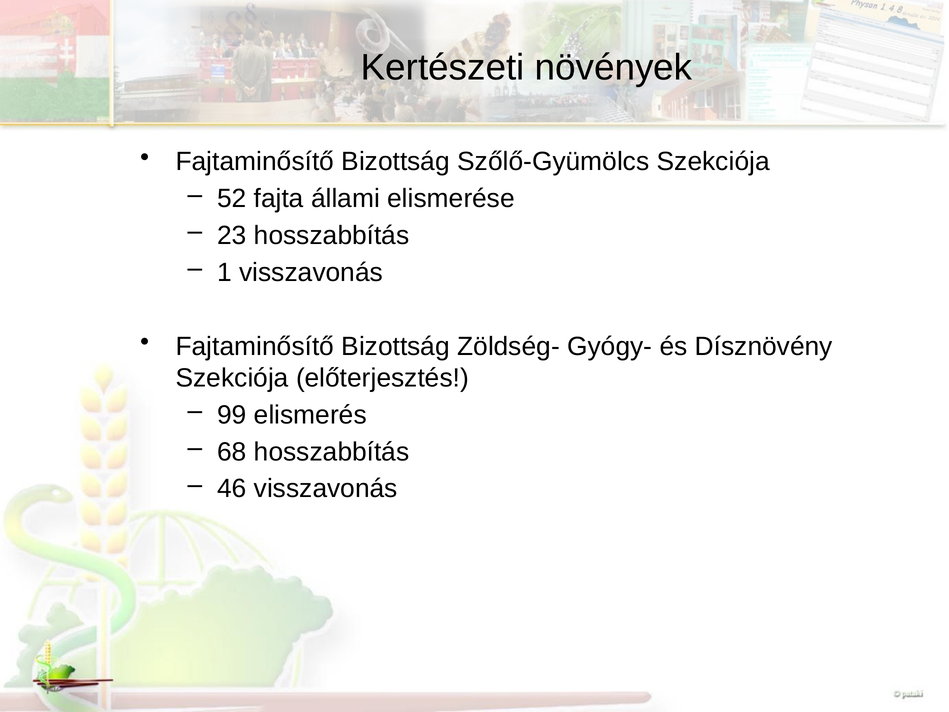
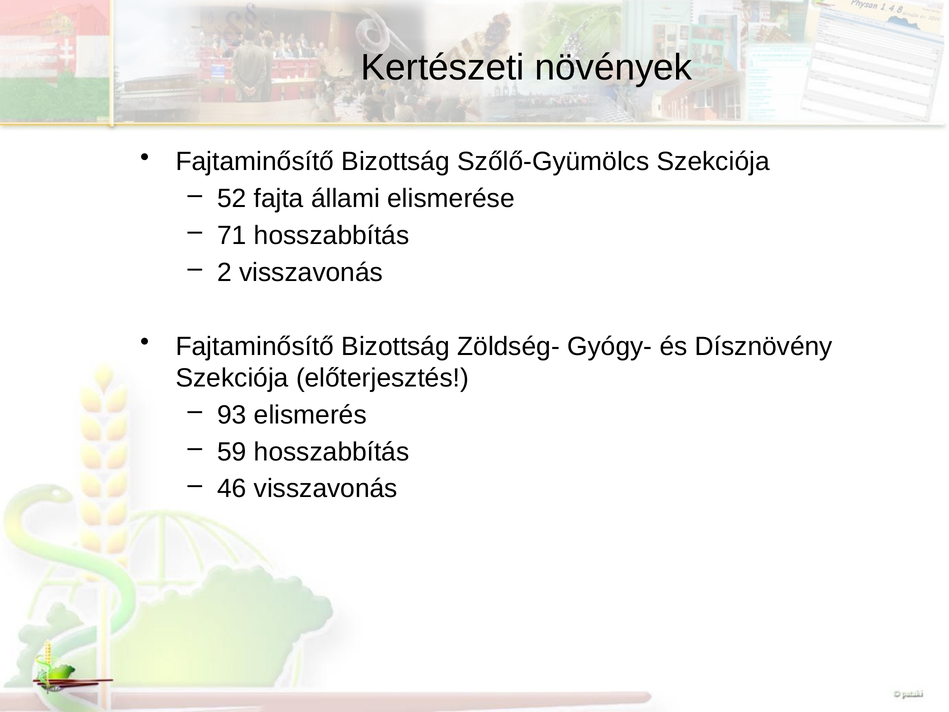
23: 23 -> 71 (232, 235)
1: 1 -> 2 (225, 272)
99: 99 -> 93 (232, 415)
68: 68 -> 59 (232, 452)
